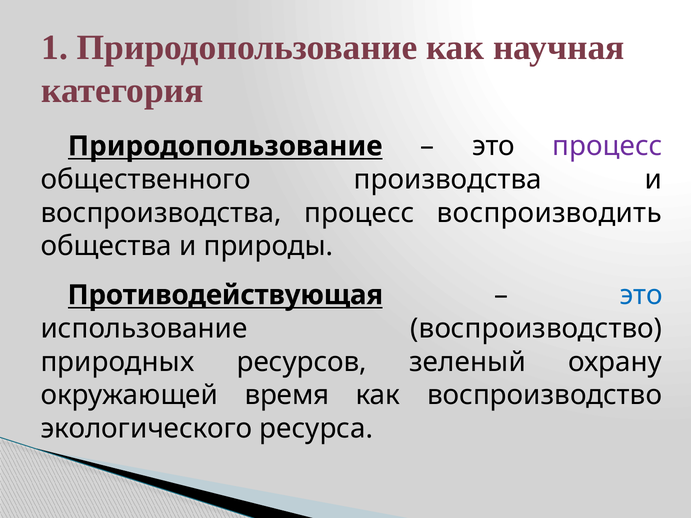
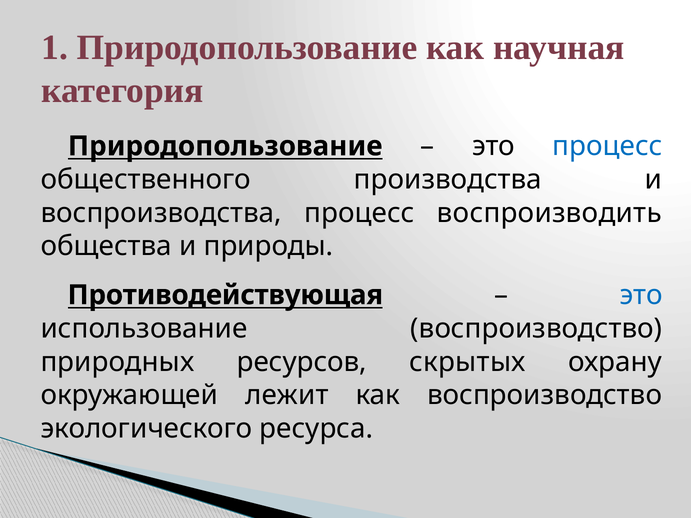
процесс colour: purple -> blue (607, 146)
зеленый: зеленый -> скрытых (467, 362)
время: время -> лежит (287, 395)
